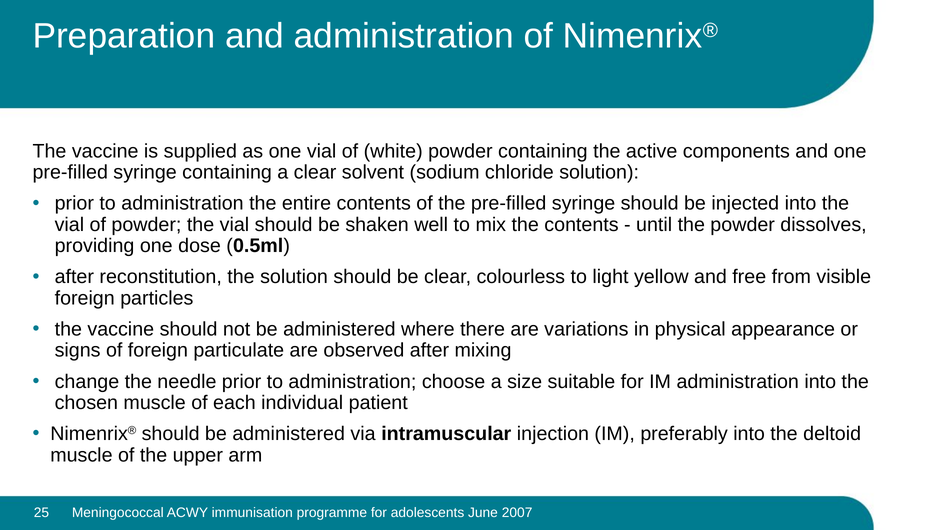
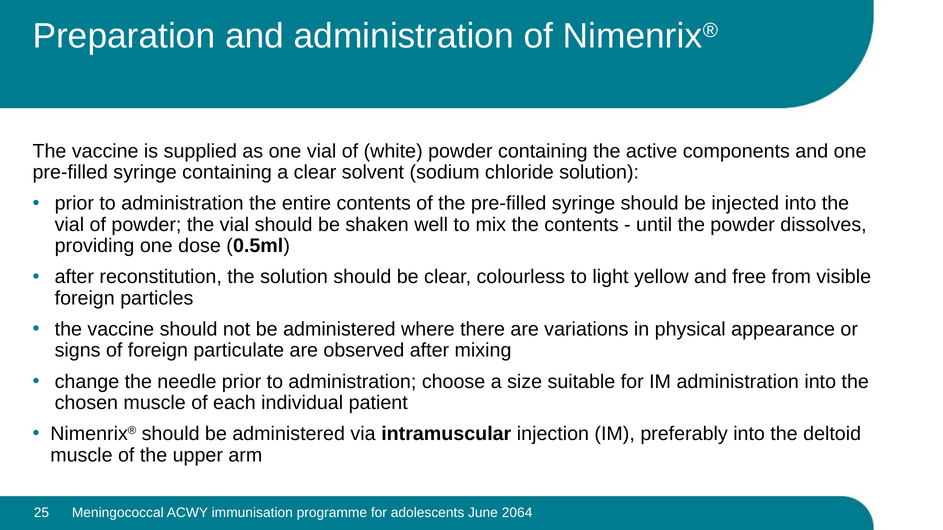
2007: 2007 -> 2064 (517, 513)
